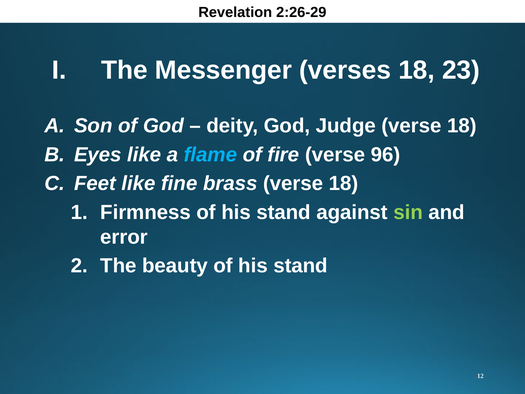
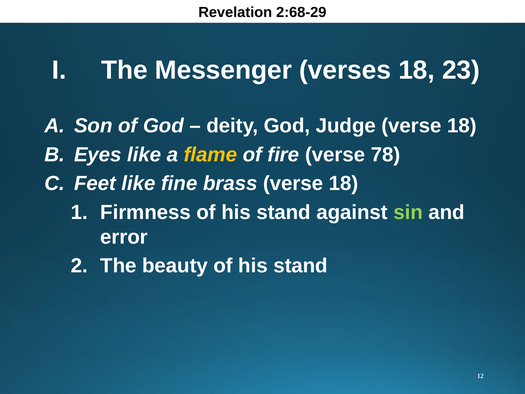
2:26-29: 2:26-29 -> 2:68-29 (301, 12)
flame colour: light blue -> yellow (210, 155)
96: 96 -> 78 (386, 155)
